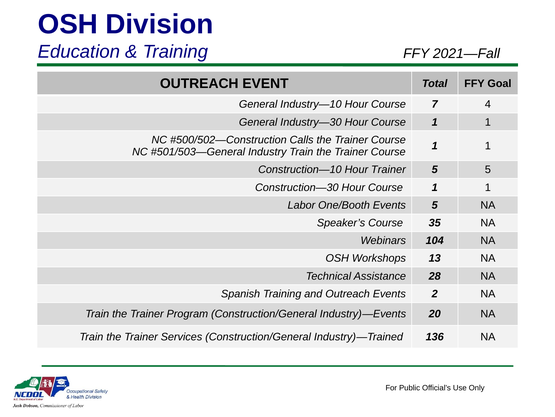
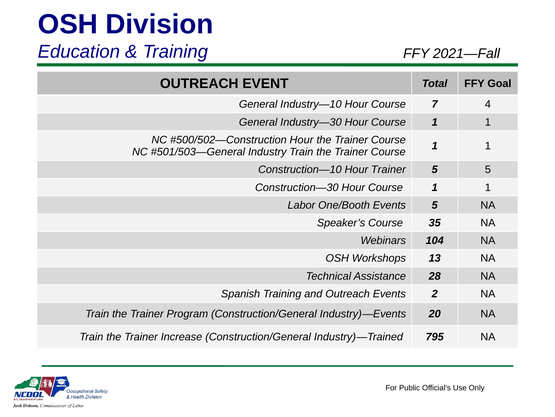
Calls: Calls -> Hour (302, 140)
Services: Services -> Increase (182, 336)
136: 136 -> 795 (435, 336)
